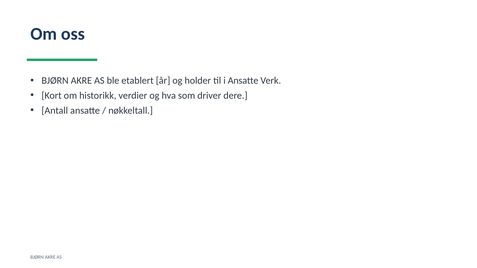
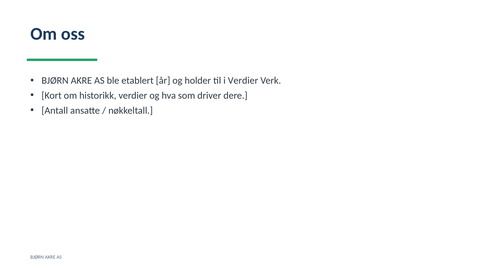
i Ansatte: Ansatte -> Verdier (243, 81)
